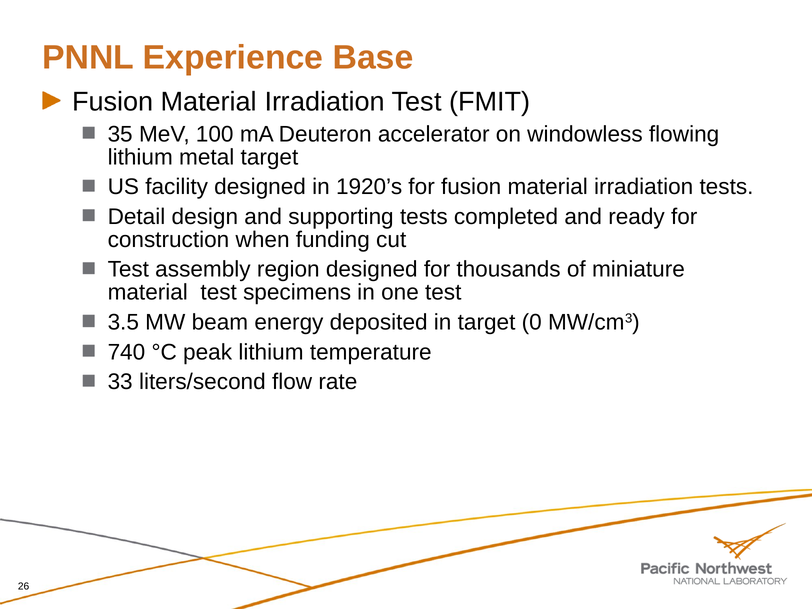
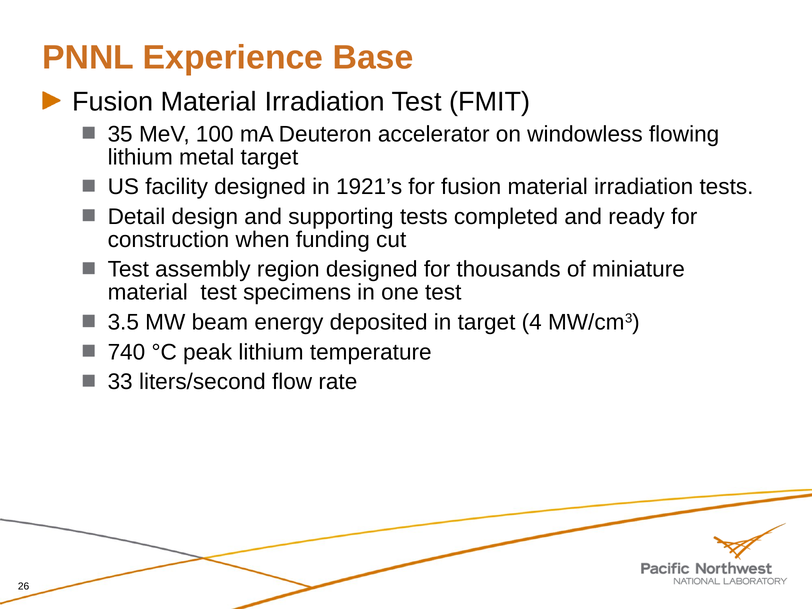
1920’s: 1920’s -> 1921’s (369, 187)
0: 0 -> 4 (532, 322)
